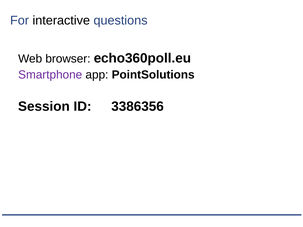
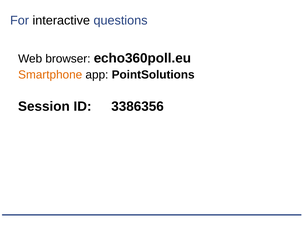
Smartphone colour: purple -> orange (50, 75)
